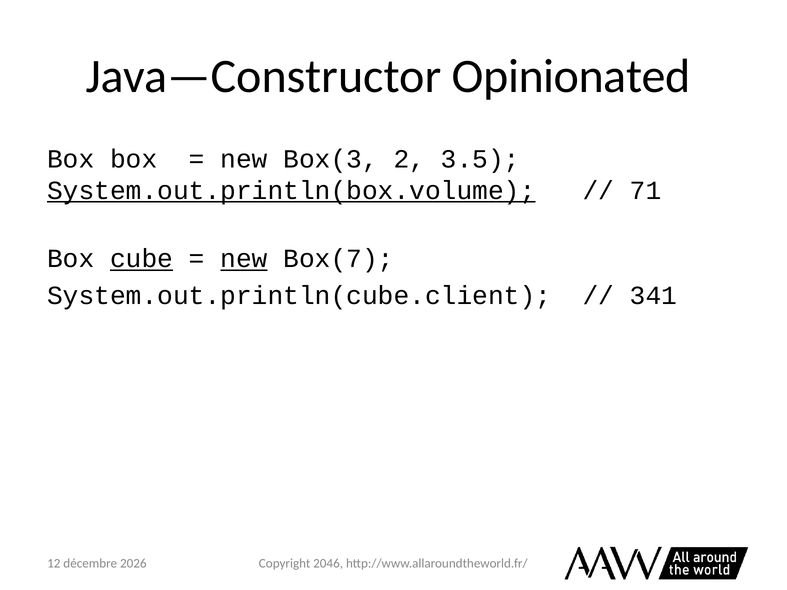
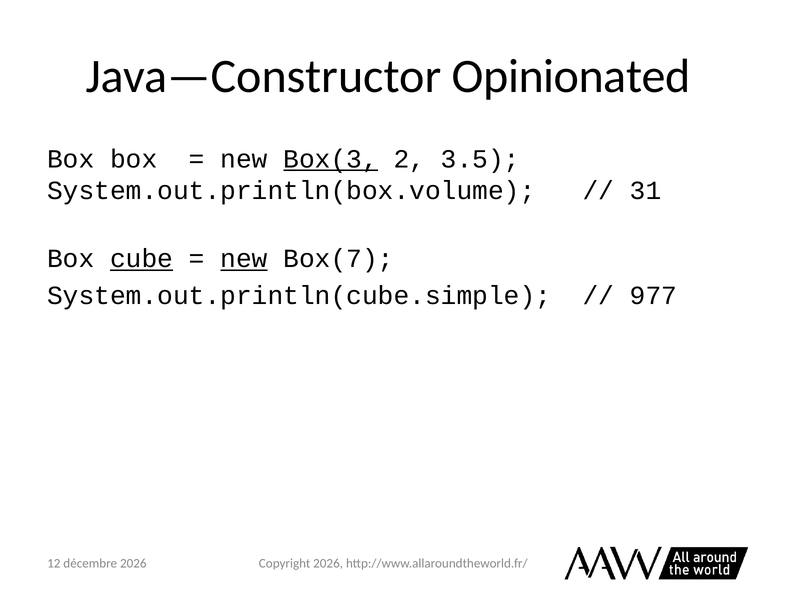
Box(3 underline: none -> present (331, 159)
System.out.println(box.volume underline: present -> none (291, 191)
71: 71 -> 31 (646, 191)
System.out.println(cube.client: System.out.println(cube.client -> System.out.println(cube.simple (299, 296)
341: 341 -> 977 (653, 296)
Copyright 2046: 2046 -> 2026 (328, 564)
